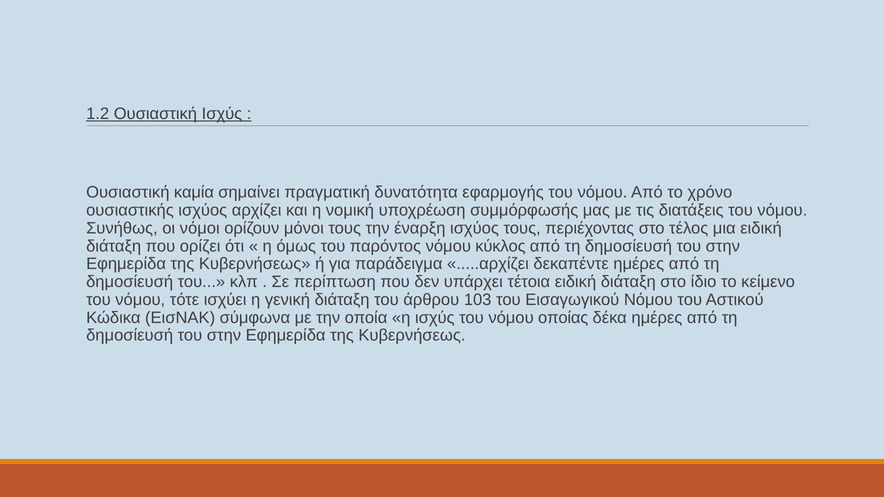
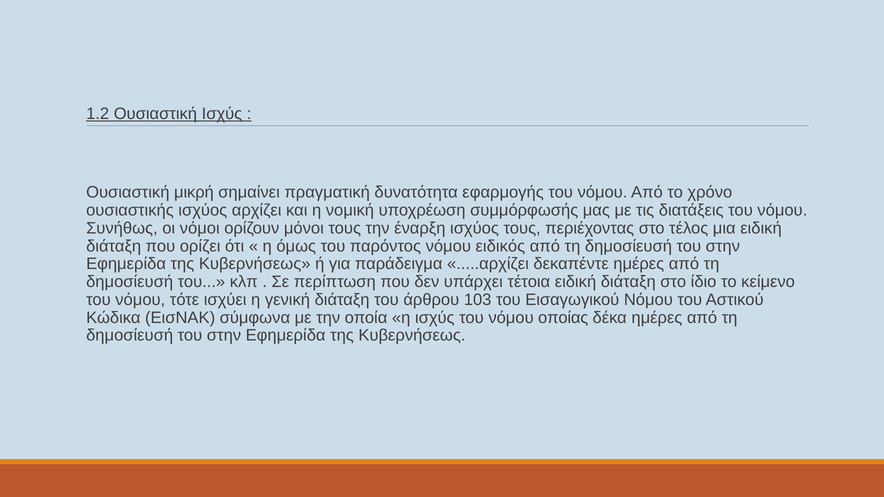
καμία: καμία -> μικρή (194, 192)
κύκλος: κύκλος -> ειδικός (500, 246)
